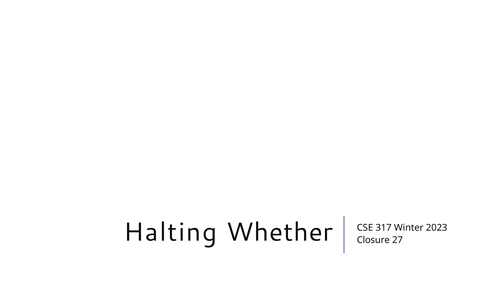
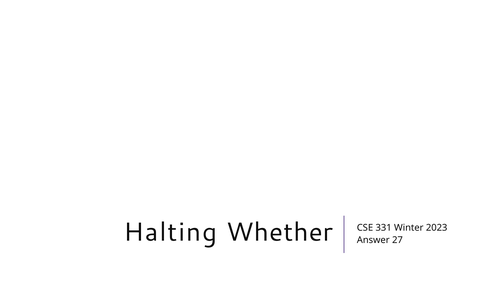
317: 317 -> 331 (384, 228)
Closure: Closure -> Answer (373, 240)
